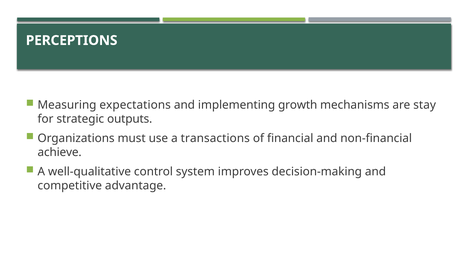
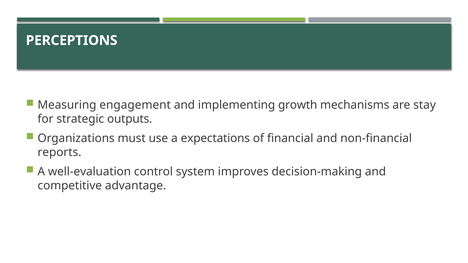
expectations: expectations -> engagement (135, 105)
transactions: transactions -> expectations (215, 138)
achieve: achieve -> reports (60, 152)
well-qualitative: well-qualitative -> well-evaluation (89, 172)
